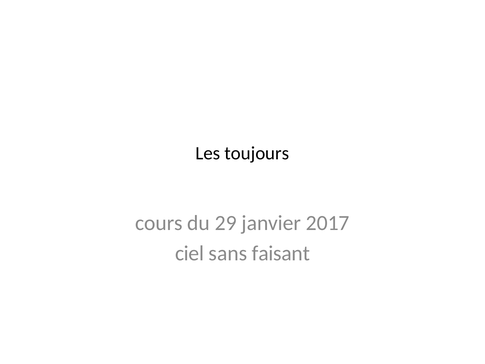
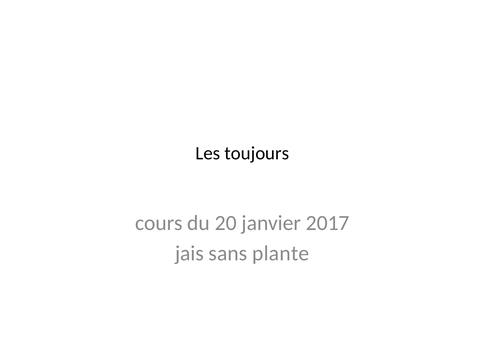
29: 29 -> 20 (226, 223)
ciel: ciel -> jais (189, 253)
faisant: faisant -> plante (281, 253)
